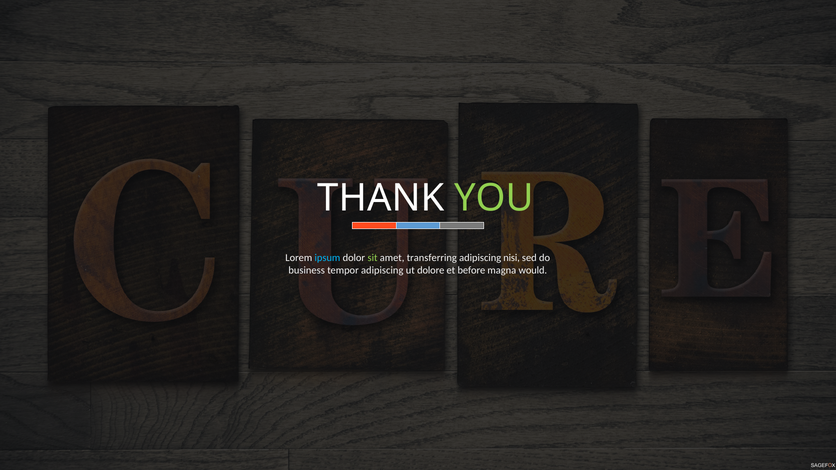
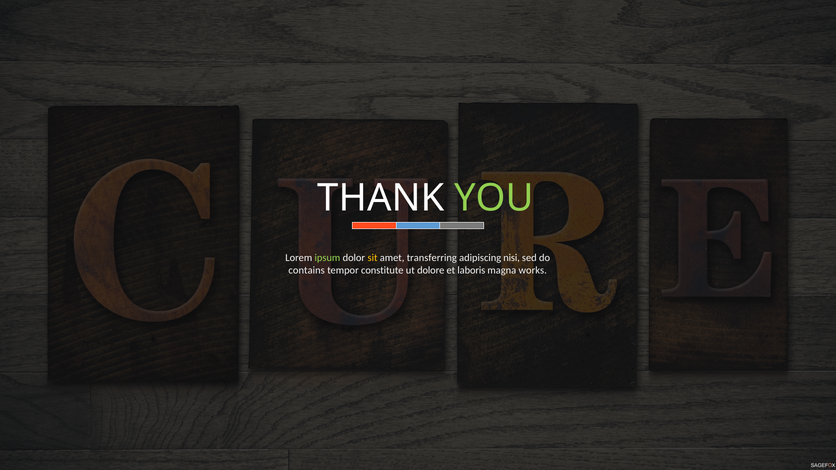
ipsum colour: light blue -> light green (327, 258)
sit colour: light green -> yellow (373, 258)
business: business -> contains (307, 271)
tempor adipiscing: adipiscing -> constitute (382, 271)
before: before -> laboris (471, 271)
would: would -> works (533, 271)
